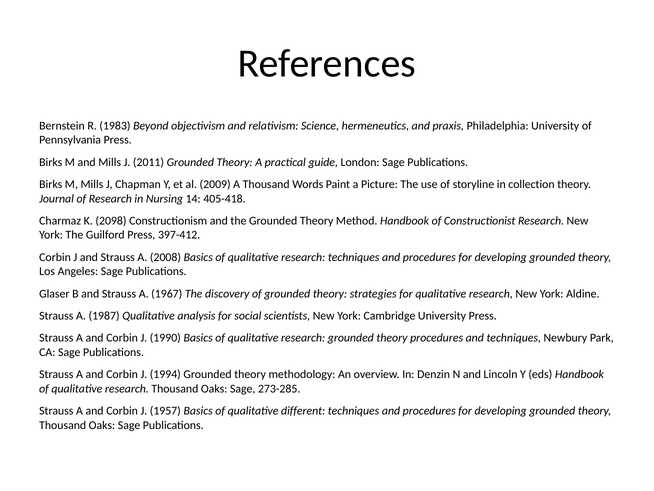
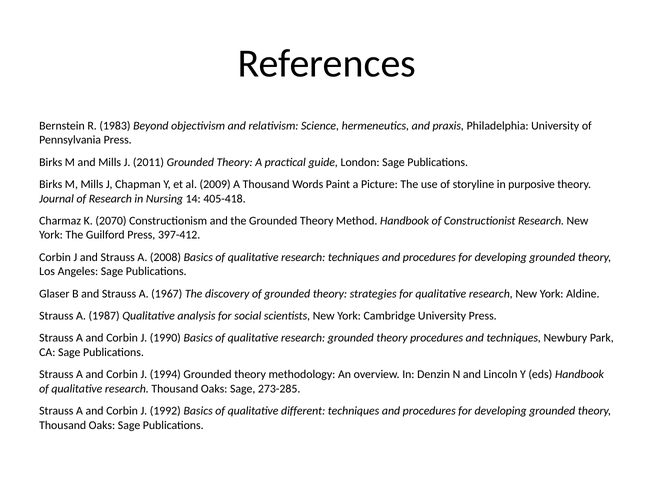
collection: collection -> purposive (532, 184)
2098: 2098 -> 2070 (111, 221)
1957: 1957 -> 1992 (165, 411)
